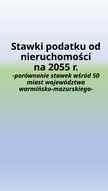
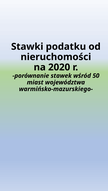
2055: 2055 -> 2020 (59, 68)
